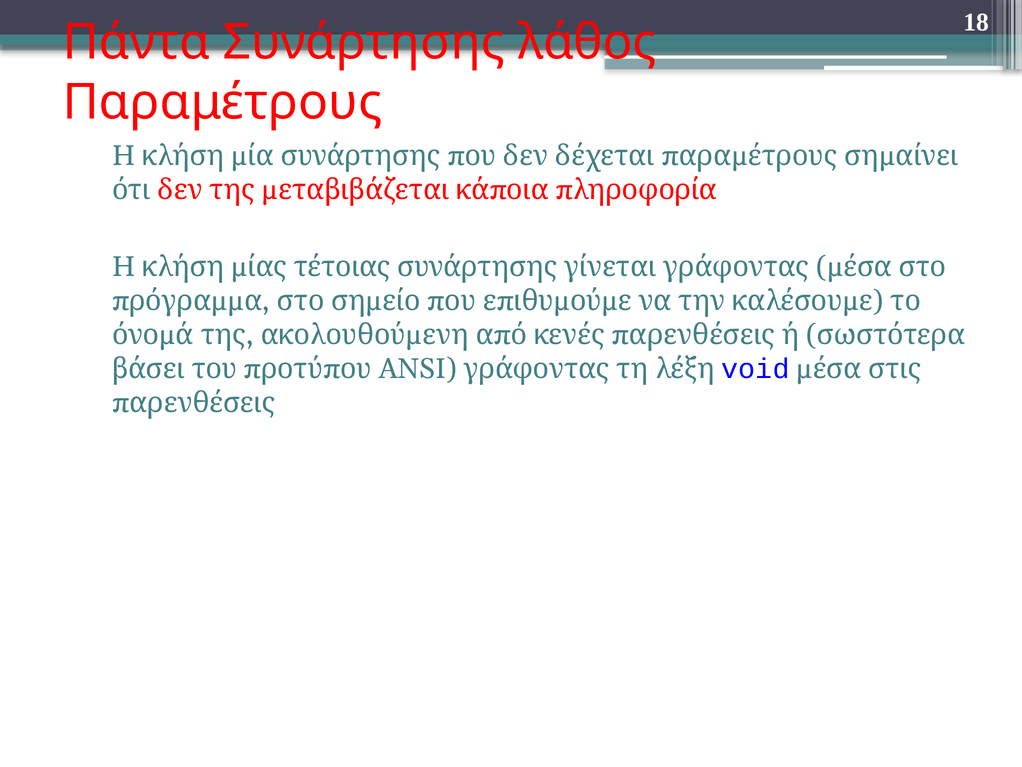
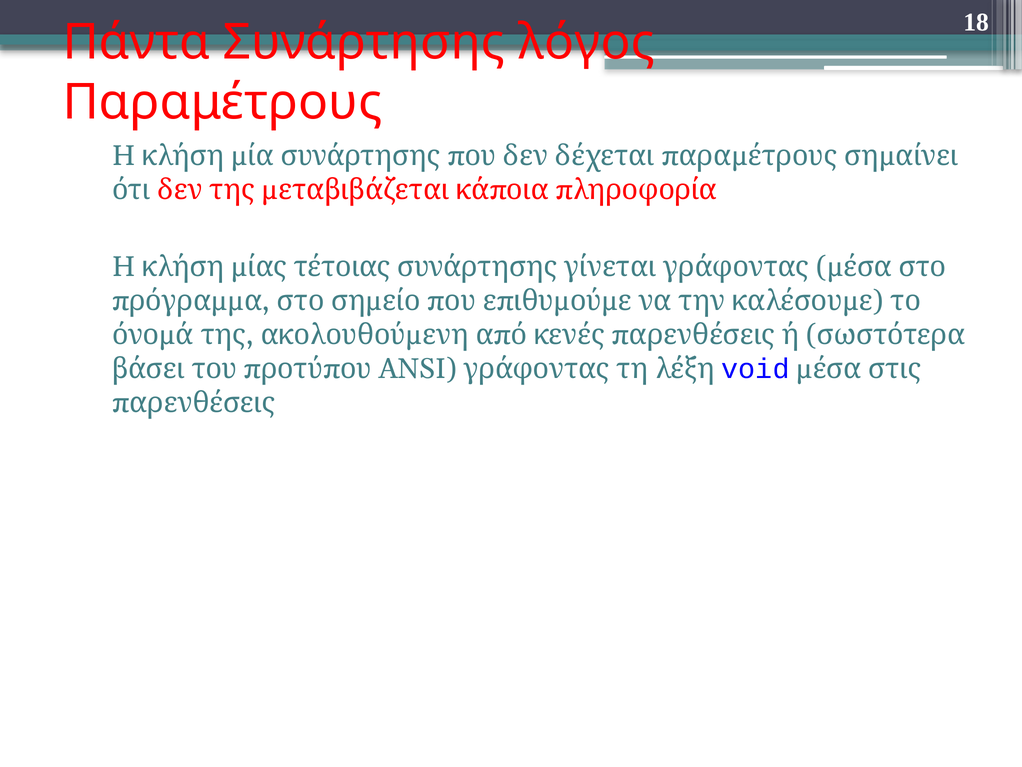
λάθος: λάθος -> λόγος (587, 43)
